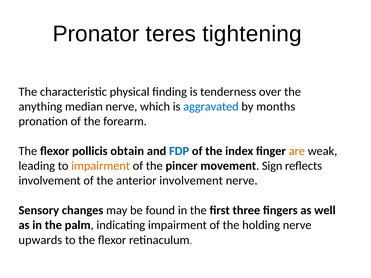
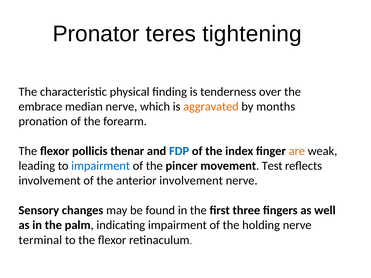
anything: anything -> embrace (40, 107)
aggravated colour: blue -> orange (211, 107)
obtain: obtain -> thenar (127, 151)
impairment colour: orange -> blue (101, 166)
Sign: Sign -> Test (272, 166)
upwards: upwards -> terminal (40, 240)
